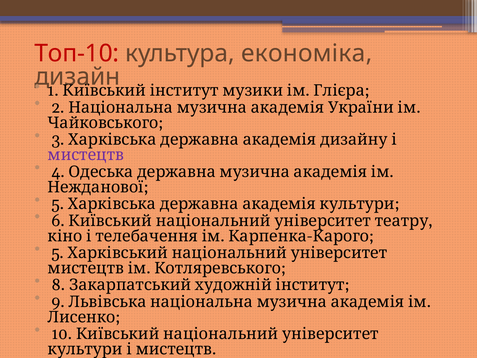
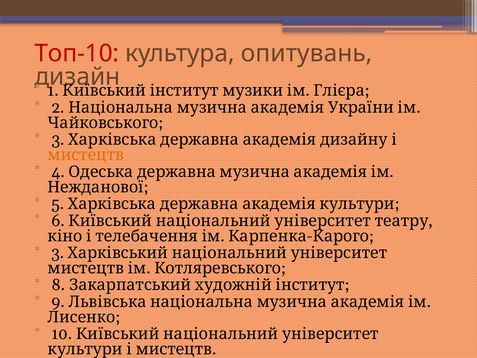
економіка: економіка -> опитувань (307, 53)
мистецтв colour: purple -> orange (86, 155)
5: 5 -> 3 (58, 253)
